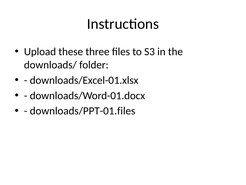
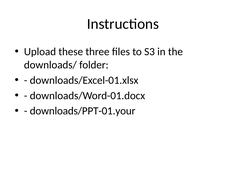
downloads/PPT-01.files: downloads/PPT-01.files -> downloads/PPT-01.your (83, 111)
